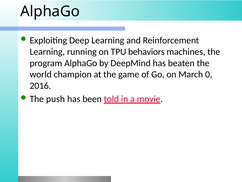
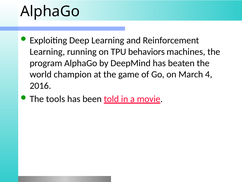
0: 0 -> 4 (209, 74)
push: push -> tools (56, 99)
